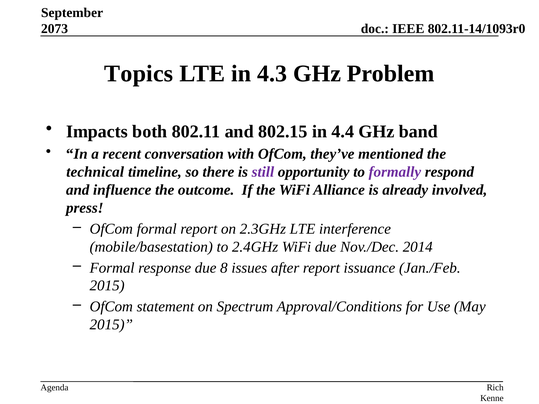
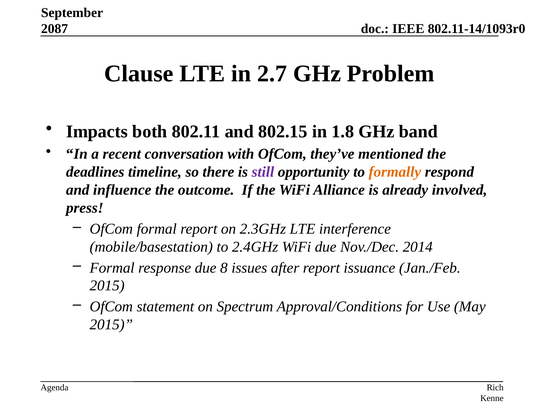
2073: 2073 -> 2087 (55, 29)
Topics: Topics -> Clause (139, 74)
4.3: 4.3 -> 2.7 (272, 74)
4.4: 4.4 -> 1.8 (343, 132)
technical: technical -> deadlines (95, 172)
formally colour: purple -> orange (395, 172)
